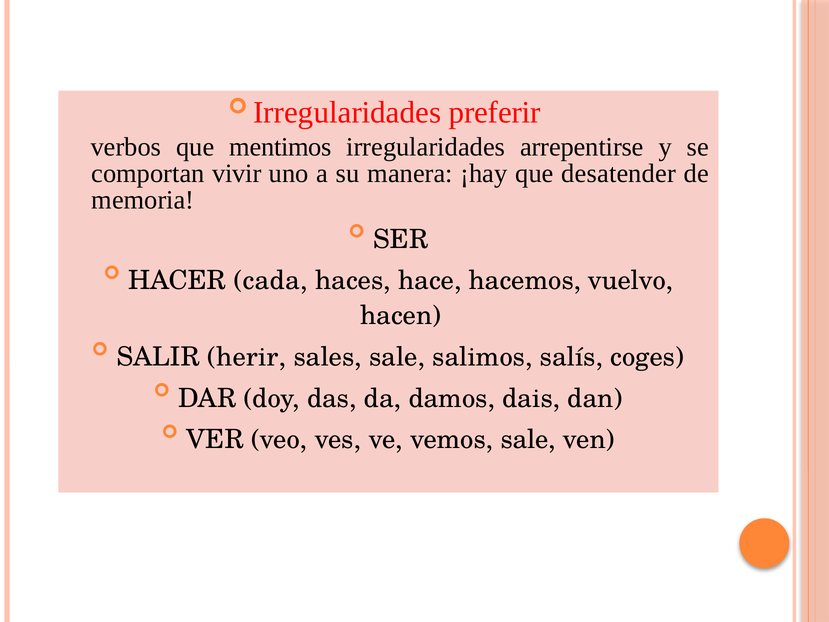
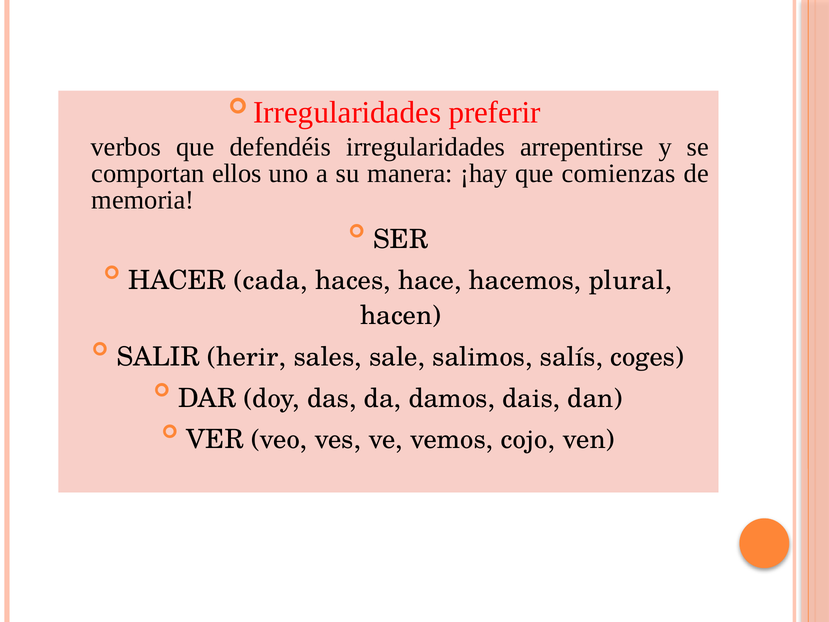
mentimos: mentimos -> defendéis (280, 147)
vivir: vivir -> ellos (237, 173)
desatender: desatender -> comienzas (619, 173)
vuelvo: vuelvo -> plural (630, 280)
vemos sale: sale -> cojo (528, 439)
